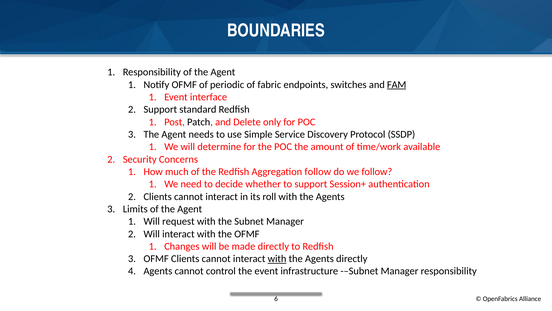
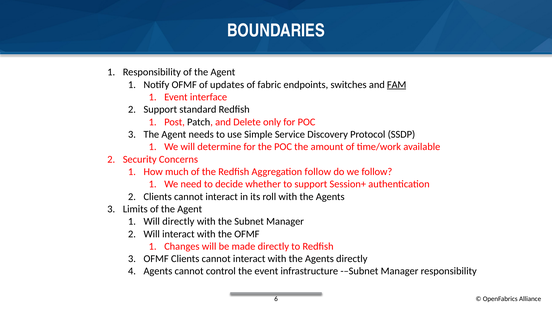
periodic: periodic -> updates (227, 85)
Will request: request -> directly (178, 221)
with underline: present -> none (277, 258)
